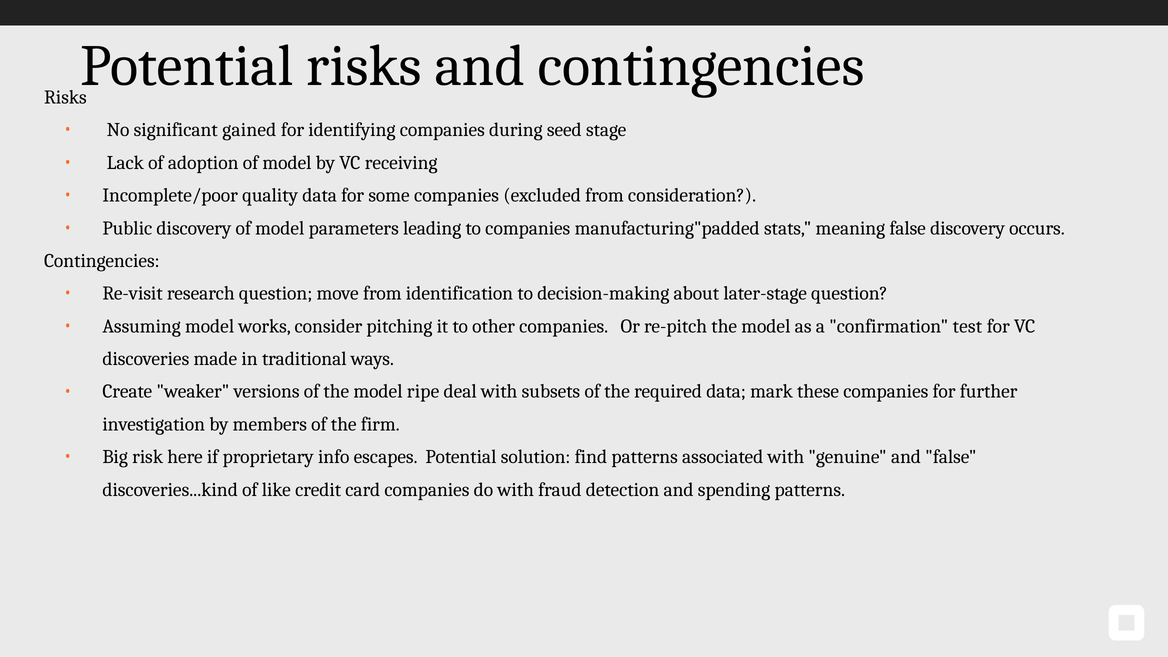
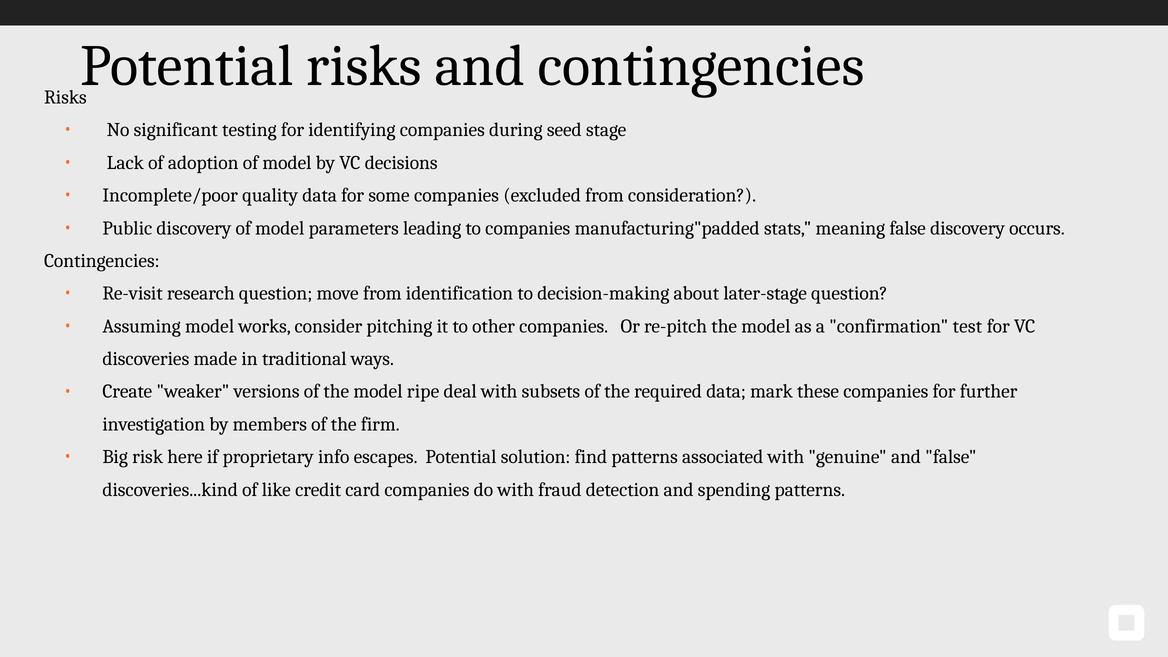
gained: gained -> testing (249, 130)
receiving: receiving -> decisions (401, 163)
